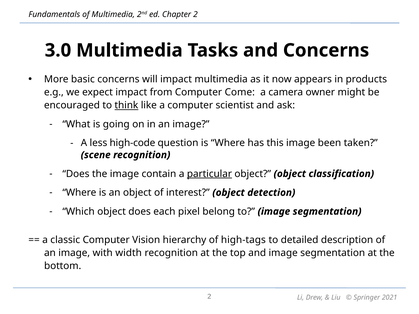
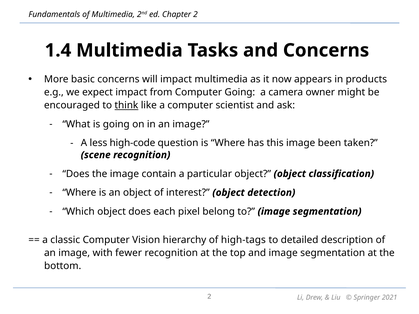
3.0: 3.0 -> 1.4 (58, 50)
Computer Come: Come -> Going (240, 92)
particular underline: present -> none (209, 174)
width: width -> fewer (129, 253)
